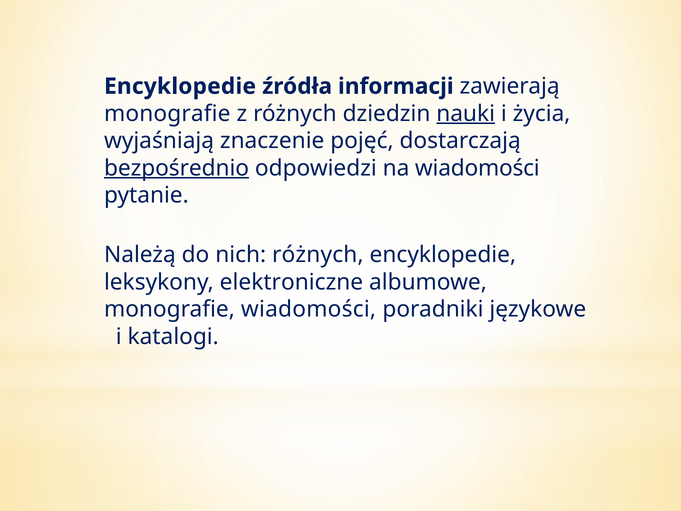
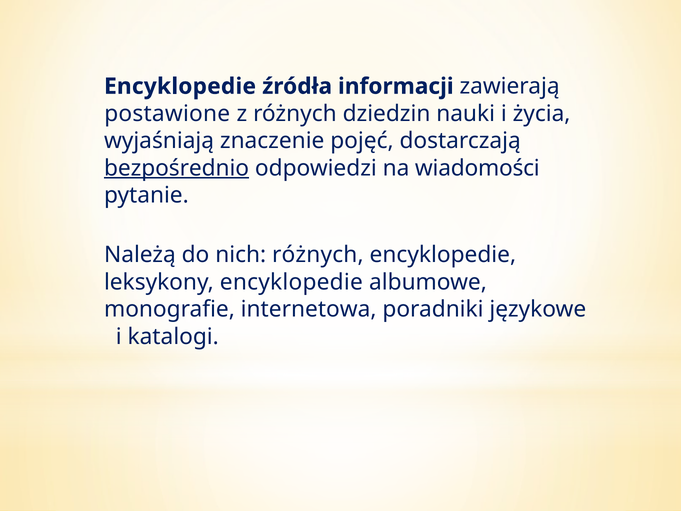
monografie: monografie -> postawione (167, 114)
nauki underline: present -> none (466, 114)
leksykony elektroniczne: elektroniczne -> encyklopedie (291, 282)
monografie wiadomości: wiadomości -> internetowa (309, 309)
